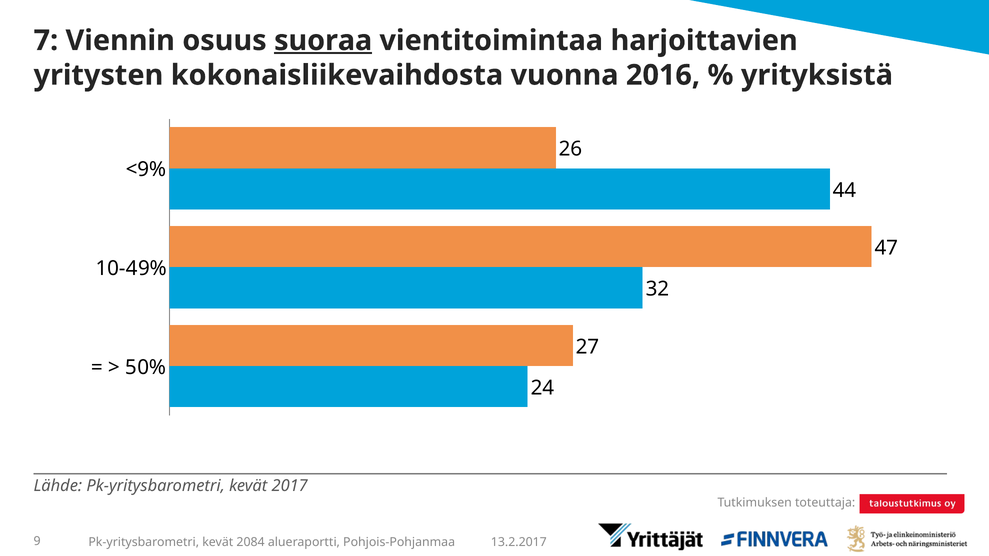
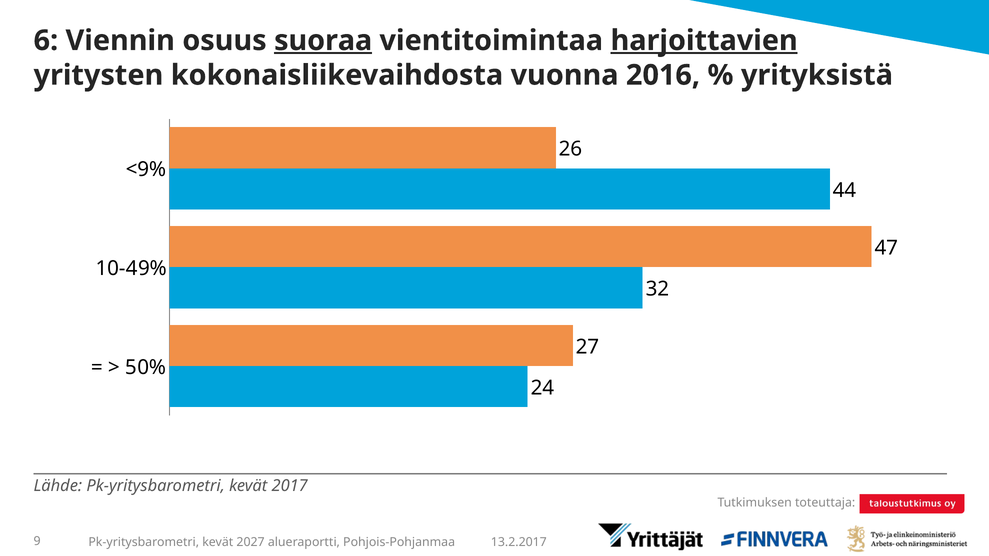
7: 7 -> 6 (46, 41)
harjoittavien underline: none -> present (704, 41)
2084: 2084 -> 2027 (251, 543)
